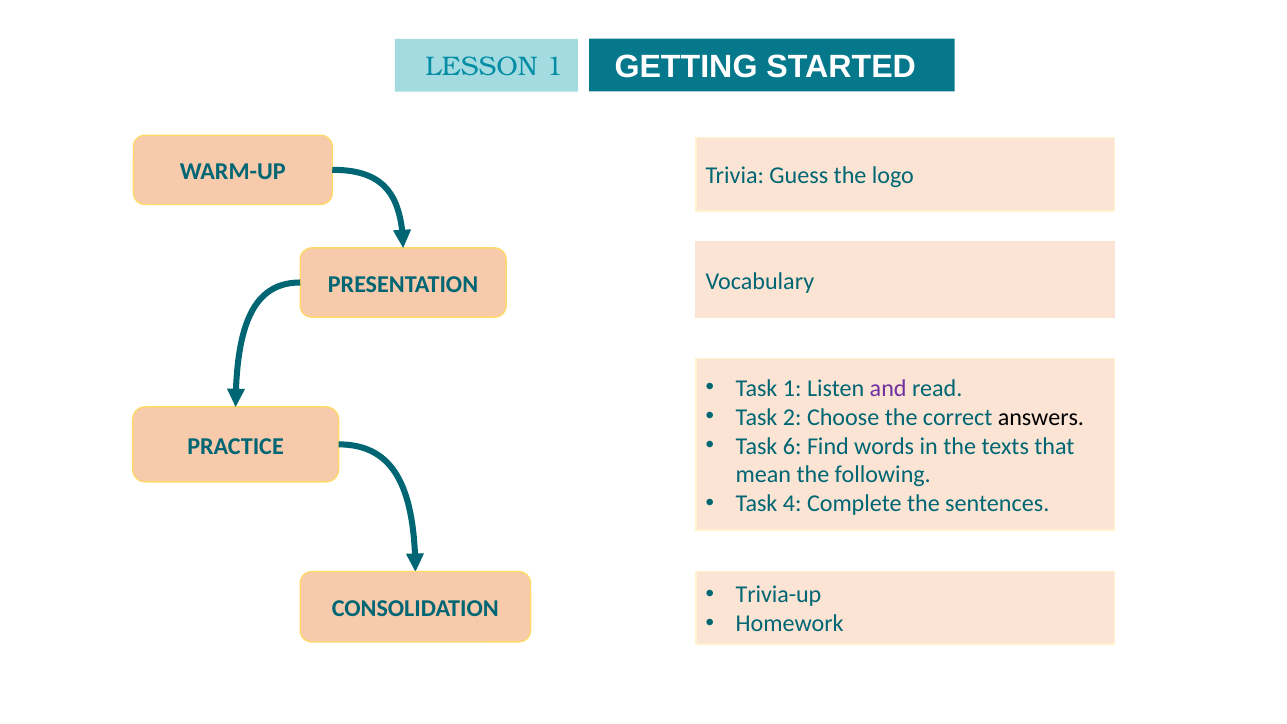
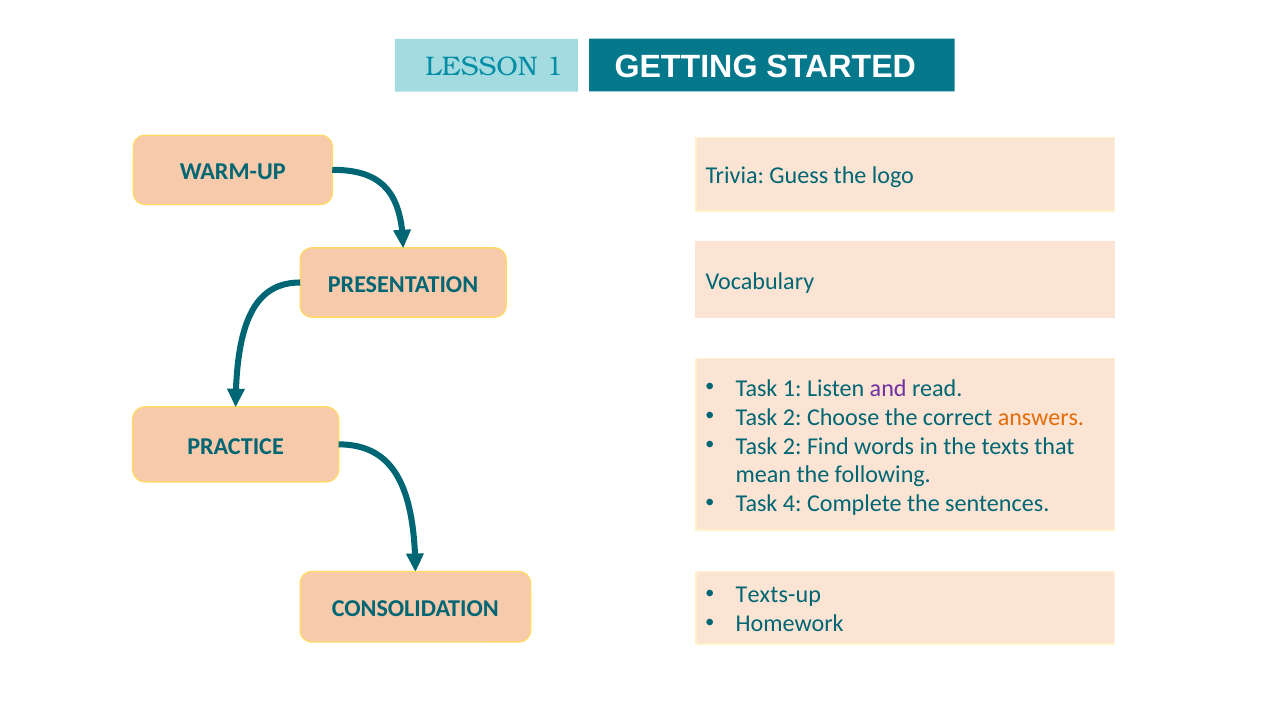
answers colour: black -> orange (1041, 417)
6: 6 -> 2 (792, 446)
Trivia-up: Trivia-up -> Texts-up (778, 595)
